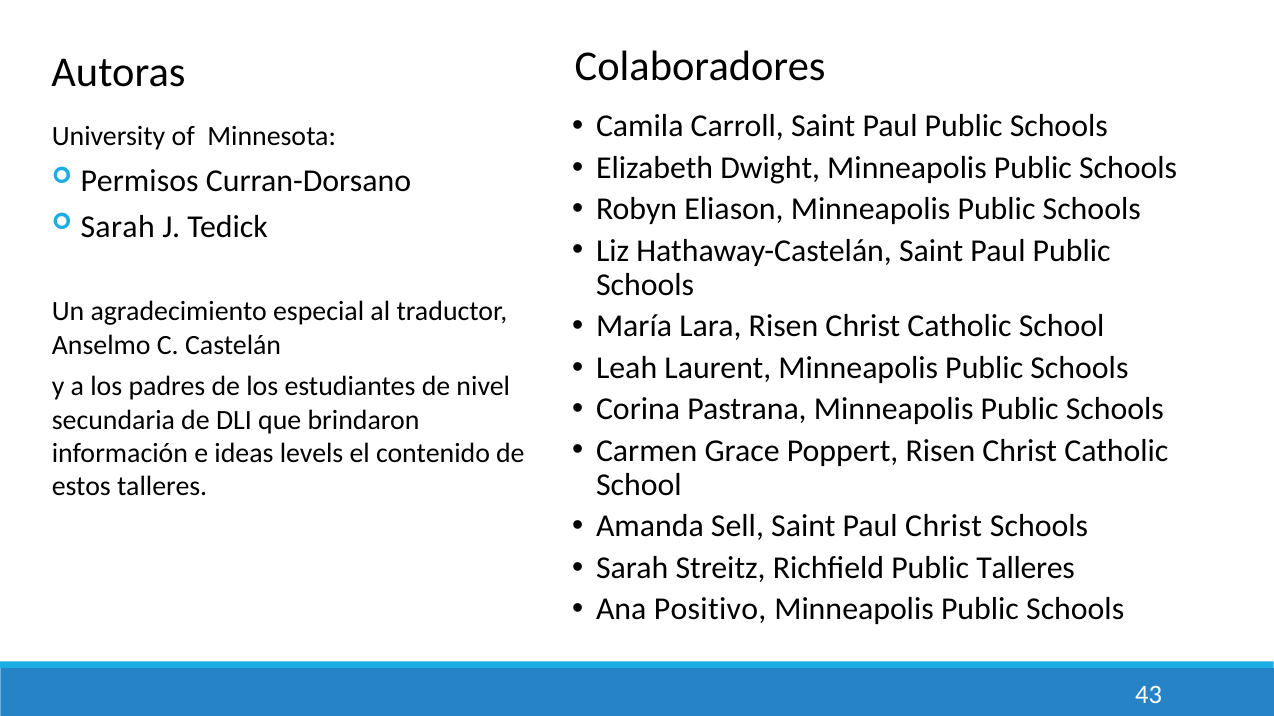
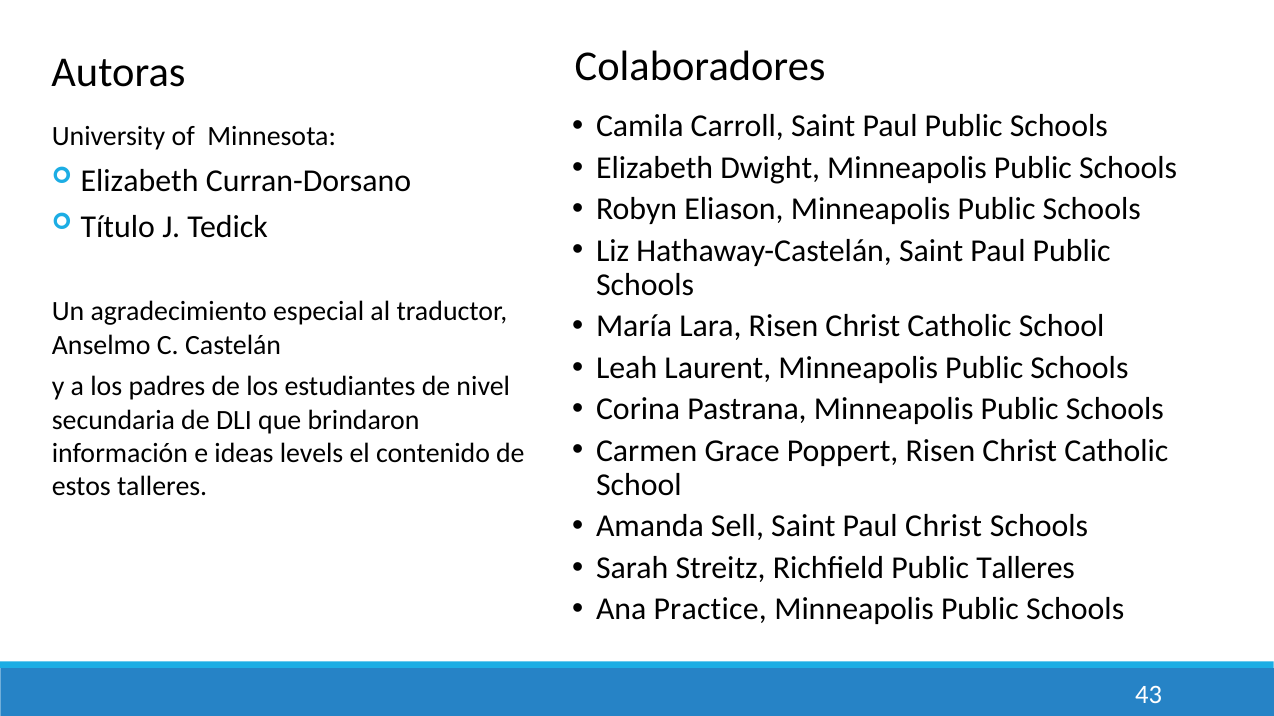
Permisos: Permisos -> Elizabeth (140, 181)
Sarah: Sarah -> Título (118, 227)
Positivo: Positivo -> Practice (710, 610)
